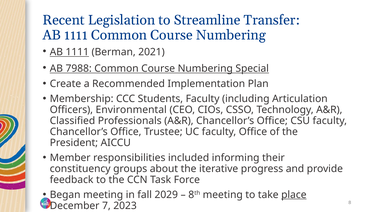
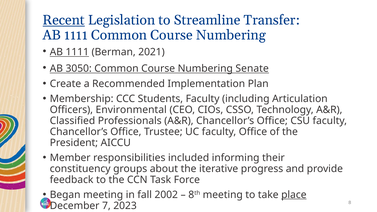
Recent underline: none -> present (64, 20)
7988: 7988 -> 3050 (79, 68)
Special: Special -> Senate (252, 68)
2029: 2029 -> 2002 (166, 195)
